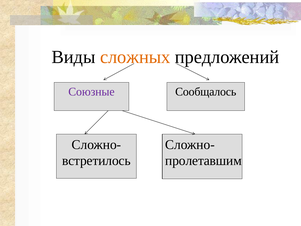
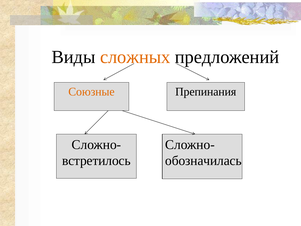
Союзные colour: purple -> orange (91, 92)
Сообщалось: Сообщалось -> Препинания (206, 92)
пролетавшим: пролетавшим -> обозначилась (203, 161)
